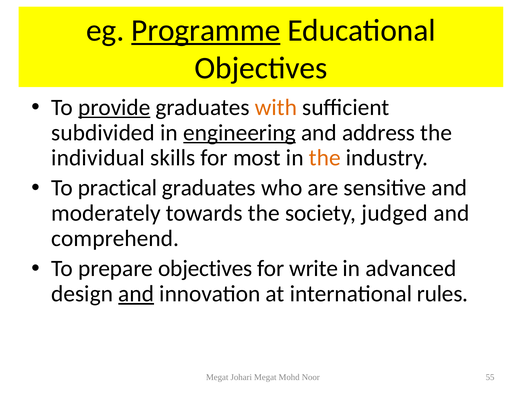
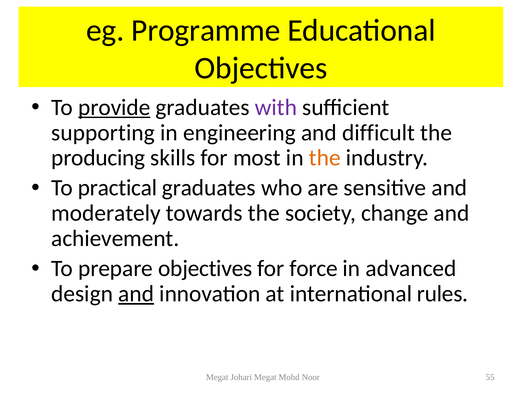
Programme underline: present -> none (206, 30)
with colour: orange -> purple (276, 107)
subdivided: subdivided -> supporting (103, 132)
engineering underline: present -> none (239, 132)
address: address -> difficult (379, 132)
individual: individual -> producing (98, 158)
judged: judged -> change (395, 213)
comprehend: comprehend -> achievement (115, 238)
write: write -> force (314, 268)
